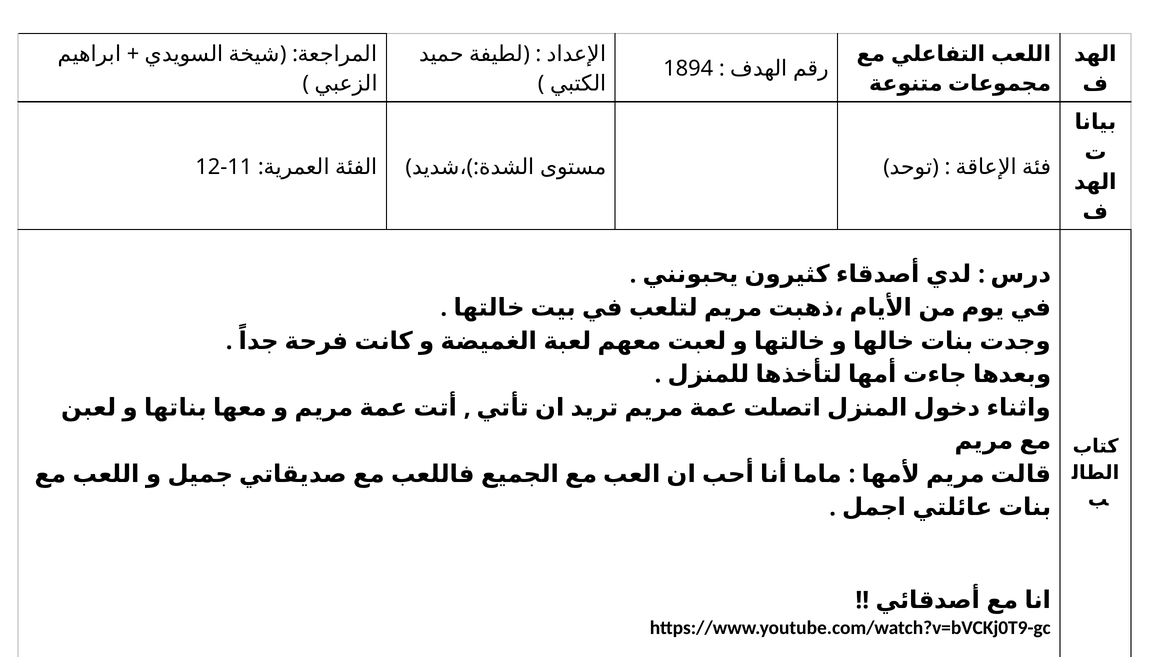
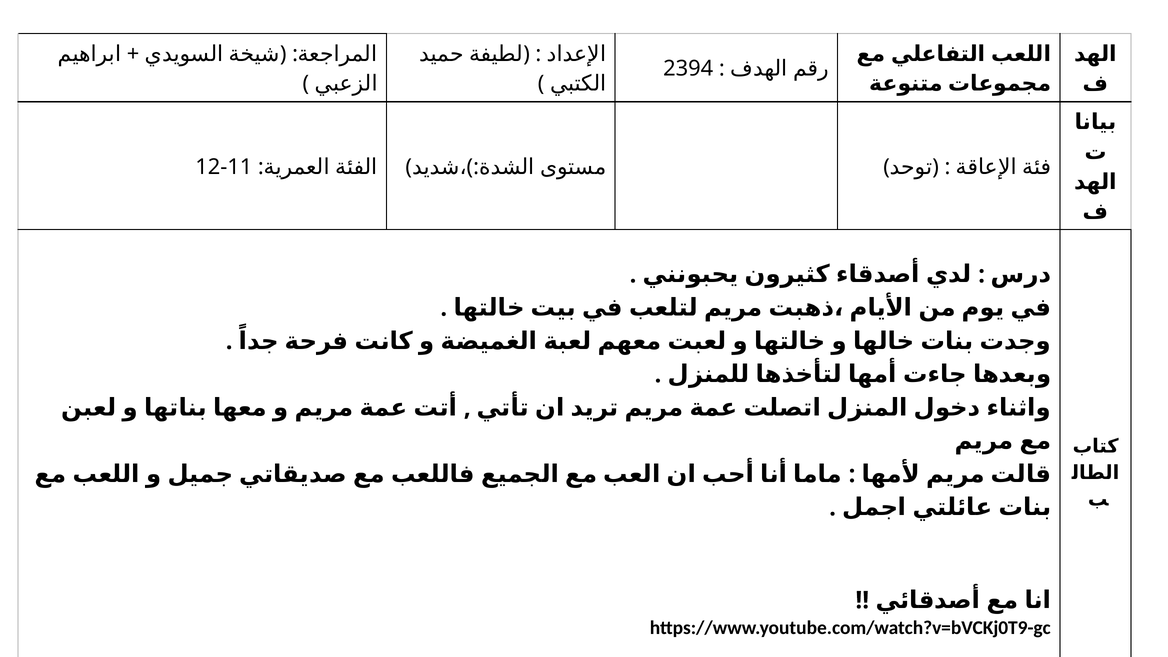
1894: 1894 -> 2394 (688, 69)
